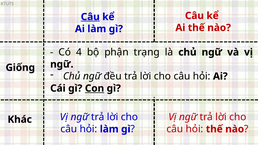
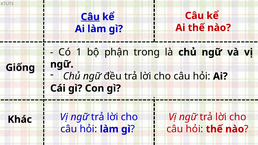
4: 4 -> 1 (79, 52)
trạng: trạng -> trong (147, 52)
Con underline: present -> none (95, 88)
